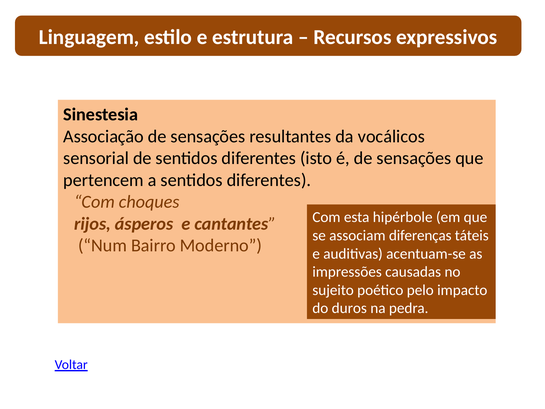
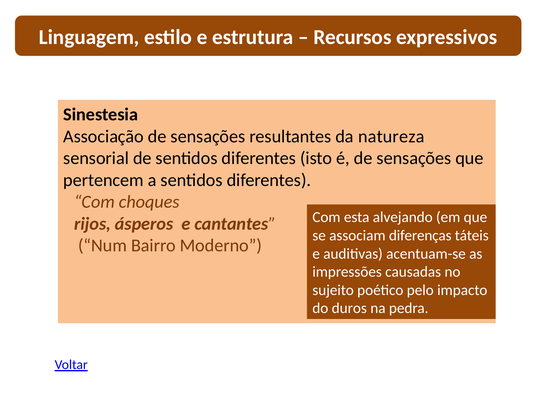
vocálicos: vocálicos -> natureza (391, 136)
hipérbole: hipérbole -> alvejando (403, 217)
